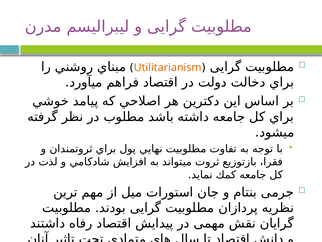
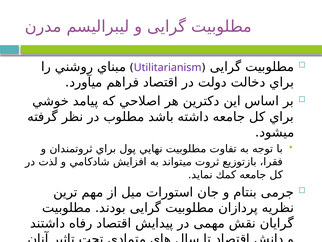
Utilitarianism colour: orange -> purple (168, 67)
